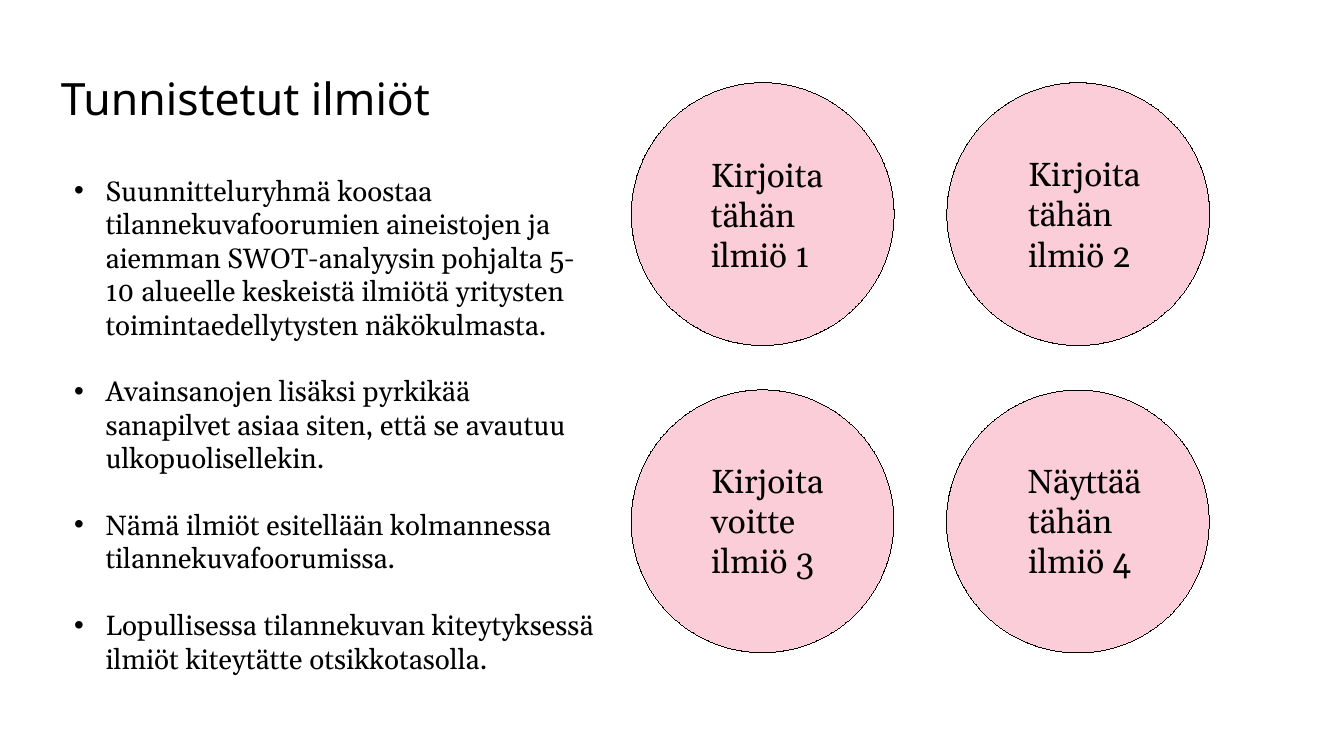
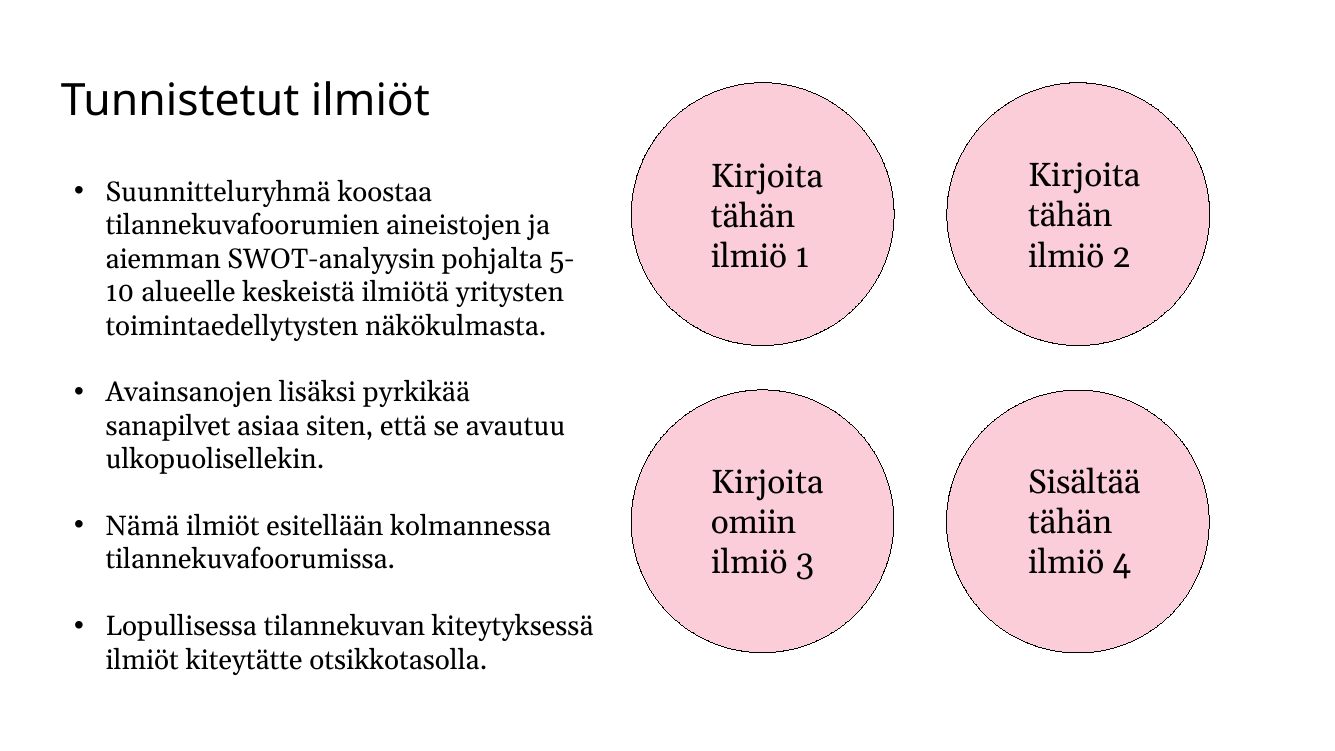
Näyttää: Näyttää -> Sisältää (1084, 482)
voitte: voitte -> omiin (754, 522)
